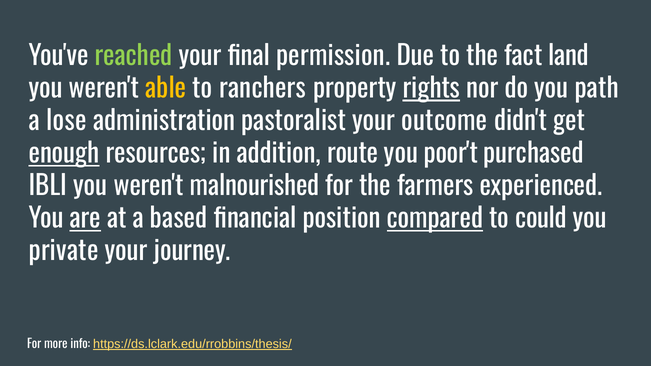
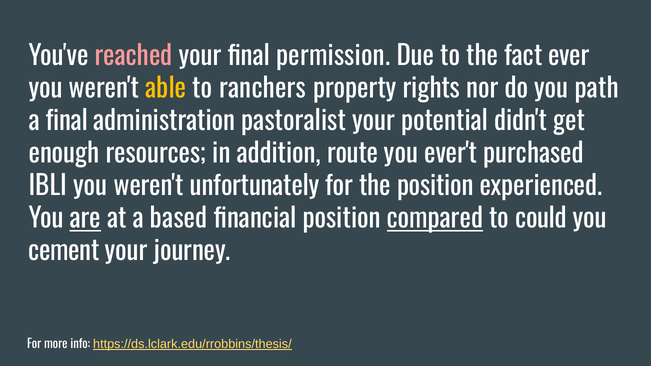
reached colour: light green -> pink (134, 56)
land: land -> ever (569, 56)
rights underline: present -> none (431, 89)
a lose: lose -> final (67, 121)
outcome: outcome -> potential (445, 121)
enough underline: present -> none (64, 154)
poor't: poor't -> ever't (451, 154)
malnourished: malnourished -> unfortunately (255, 187)
the farmers: farmers -> position (435, 187)
private: private -> cement (64, 252)
